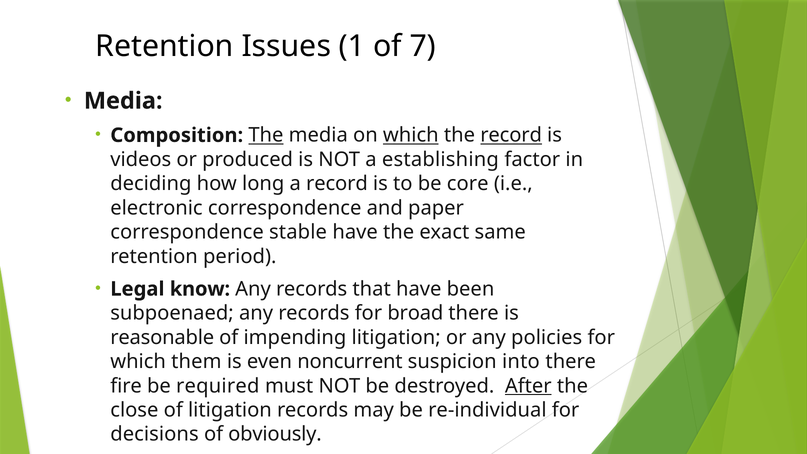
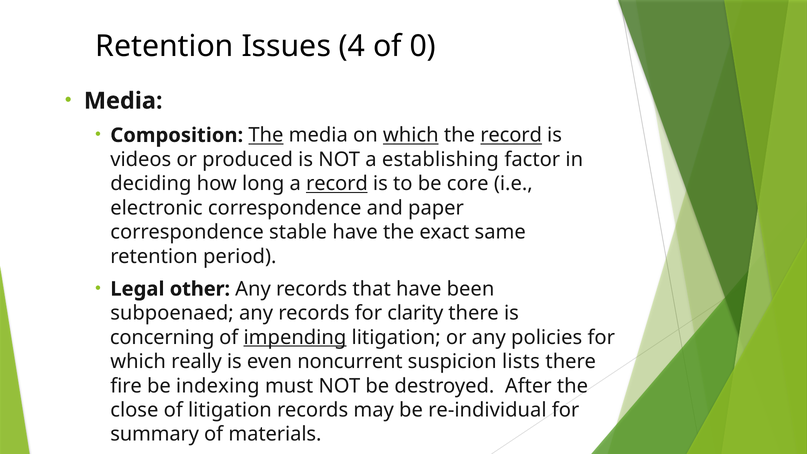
1: 1 -> 4 (352, 46)
7: 7 -> 0 (423, 46)
record underline: none -> present (337, 184)
know: know -> other (200, 289)
broad: broad -> clarity (415, 313)
reasonable: reasonable -> concerning (162, 337)
impending underline: none -> present (295, 337)
them: them -> really (197, 362)
into: into -> lists (521, 362)
required: required -> indexing (218, 386)
After underline: present -> none (528, 386)
decisions: decisions -> summary (155, 434)
obviously: obviously -> materials (275, 434)
